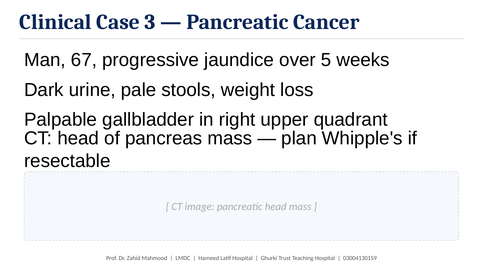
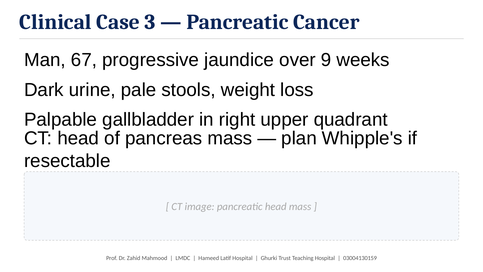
5: 5 -> 9 (326, 60)
